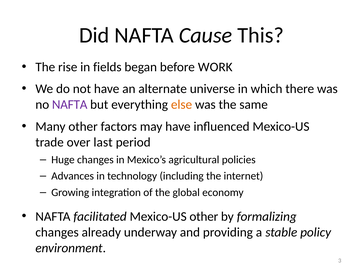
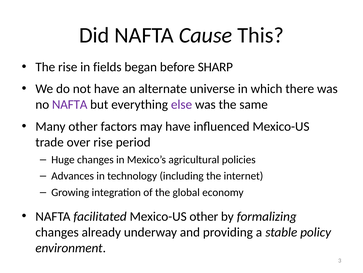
WORK: WORK -> SHARP (215, 67)
else colour: orange -> purple (182, 104)
over last: last -> rise (103, 142)
